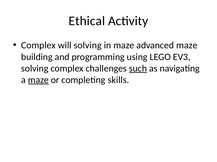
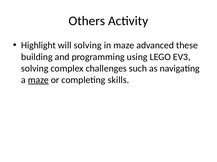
Ethical: Ethical -> Others (87, 21)
Complex: Complex -> Highlight (38, 46)
advanced maze: maze -> these (187, 46)
such underline: present -> none (138, 69)
